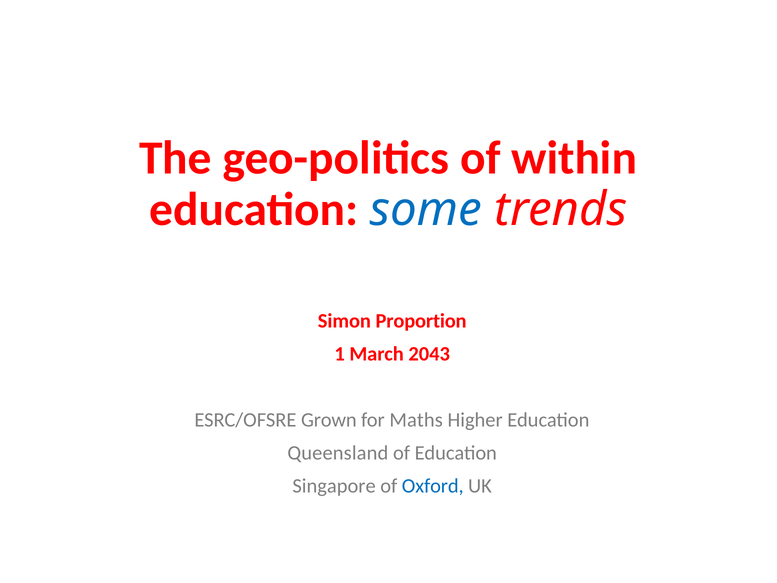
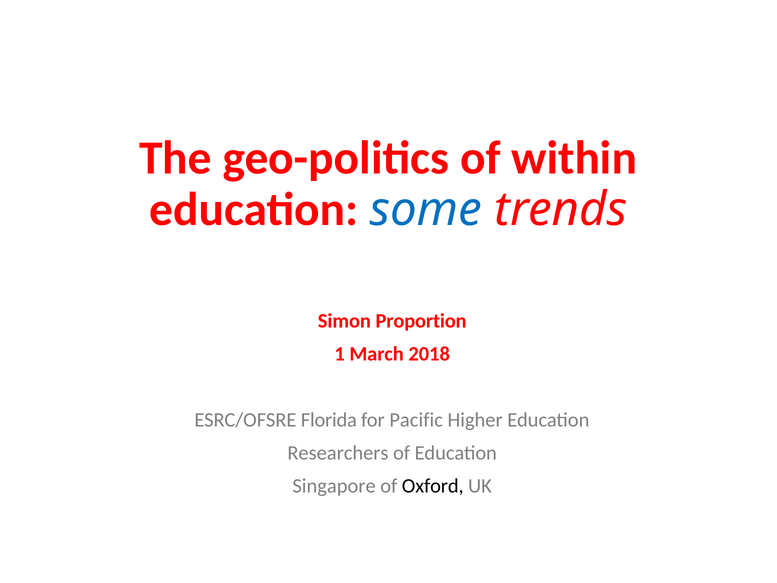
2043: 2043 -> 2018 (429, 354)
Grown: Grown -> Florida (329, 420)
Maths: Maths -> Pacific (416, 420)
Queensland: Queensland -> Researchers (338, 453)
Oxford colour: blue -> black (433, 486)
